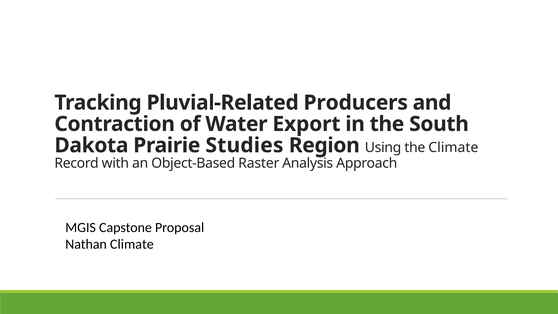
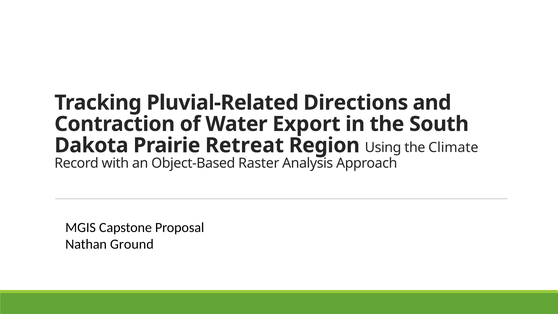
Producers: Producers -> Directions (356, 103)
Studies: Studies -> Retreat (245, 145)
Nathan Climate: Climate -> Ground (132, 244)
